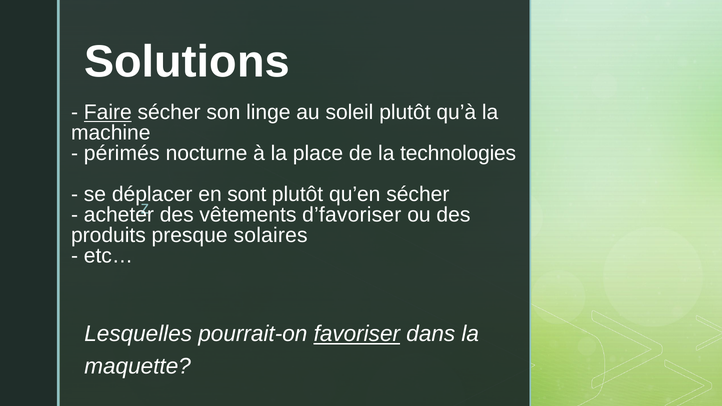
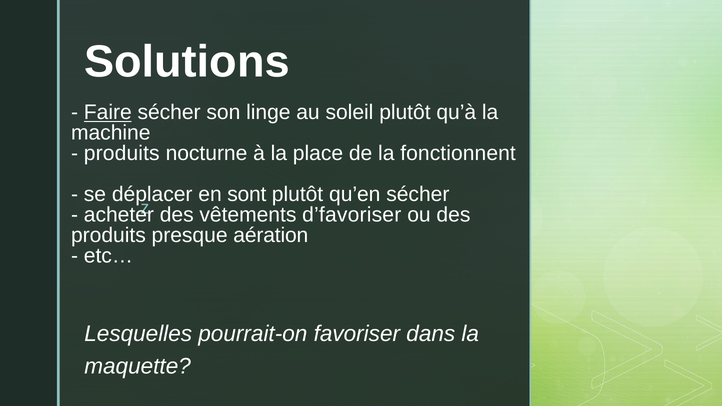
périmés: périmés -> produits (122, 153)
technologies: technologies -> fonctionnent (458, 153)
solaires: solaires -> aération (271, 235)
favoriser underline: present -> none (357, 334)
